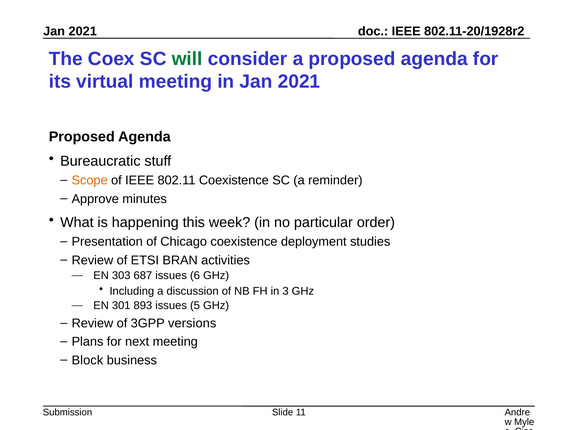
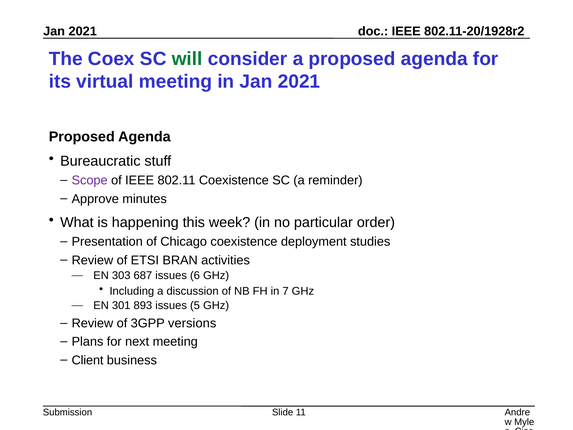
Scope colour: orange -> purple (90, 180)
3: 3 -> 7 (286, 291)
Block: Block -> Client (88, 360)
